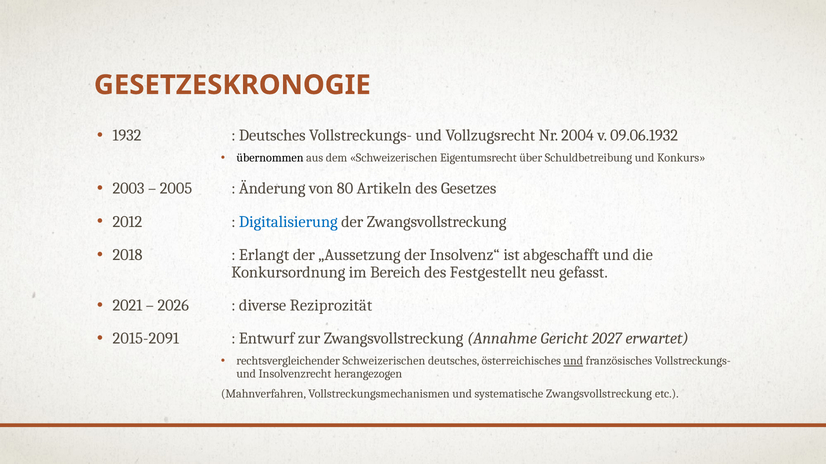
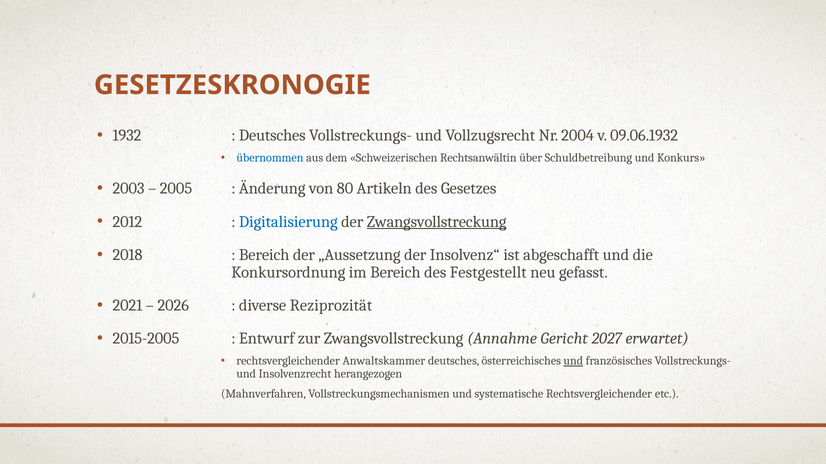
übernommen colour: black -> blue (270, 158)
Eigentumsrecht: Eigentumsrecht -> Rechtsanwältin (478, 158)
Zwangsvollstreckung underline: none -> present (437, 222)
Erlangt: Erlangt -> Bereich (264, 255)
2015-2091: 2015-2091 -> 2015-2005 (146, 339)
rechtsvergleichender Schweizerischen: Schweizerischen -> Anwaltskammer (384, 361)
systematische Zwangsvollstreckung: Zwangsvollstreckung -> Rechtsvergleichender (599, 394)
